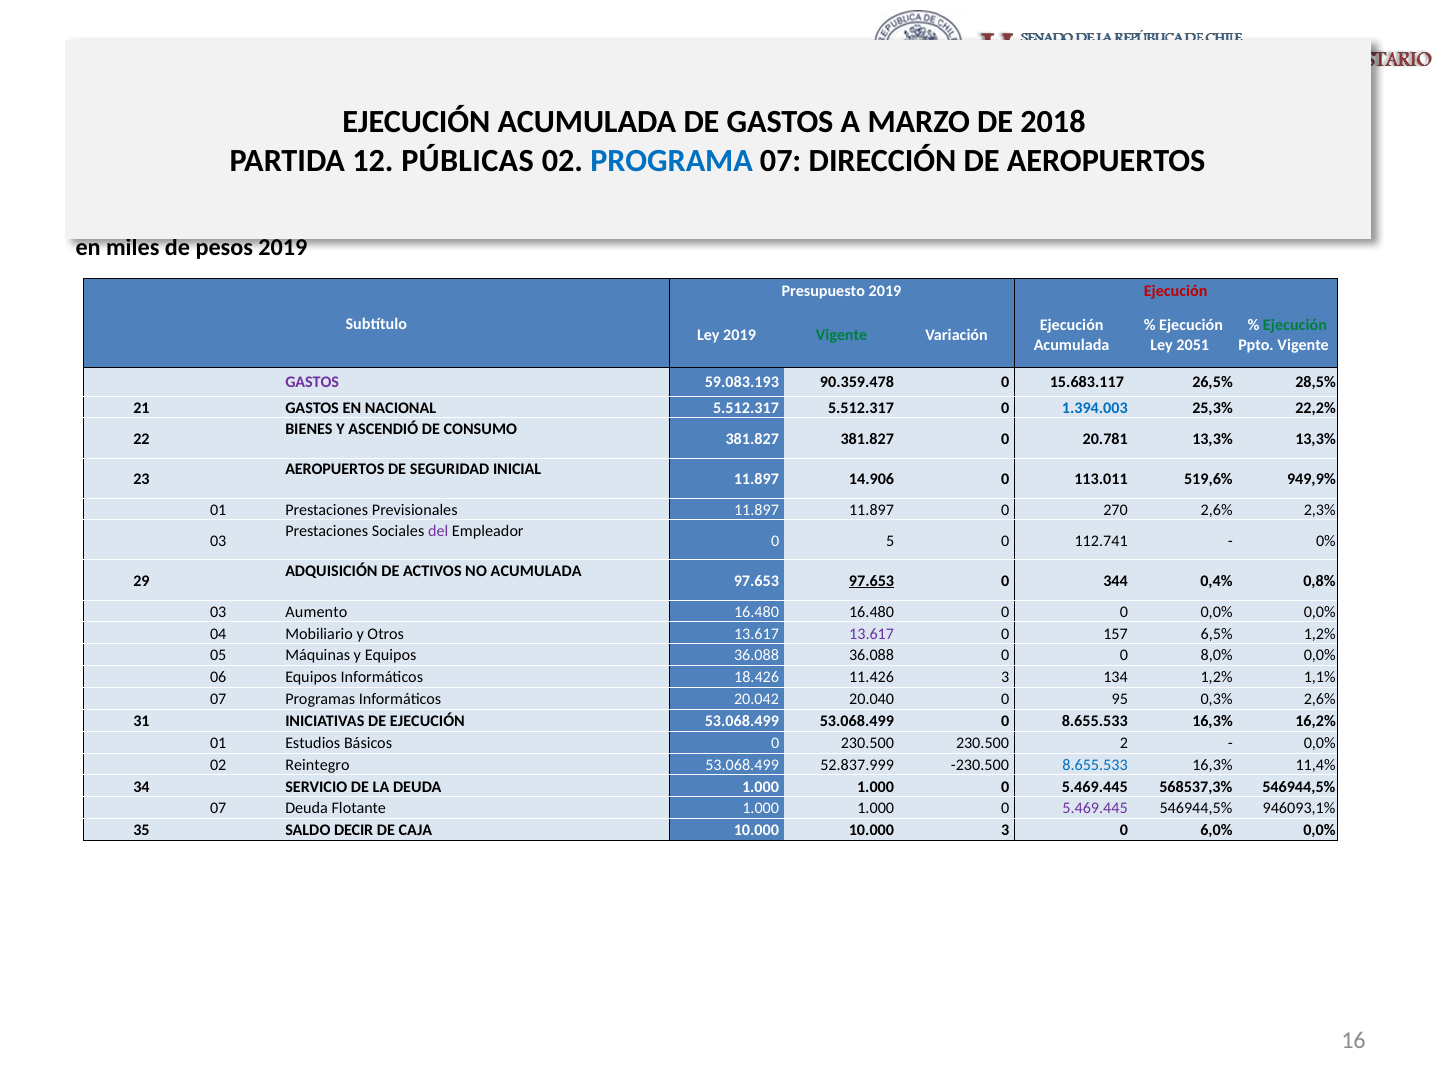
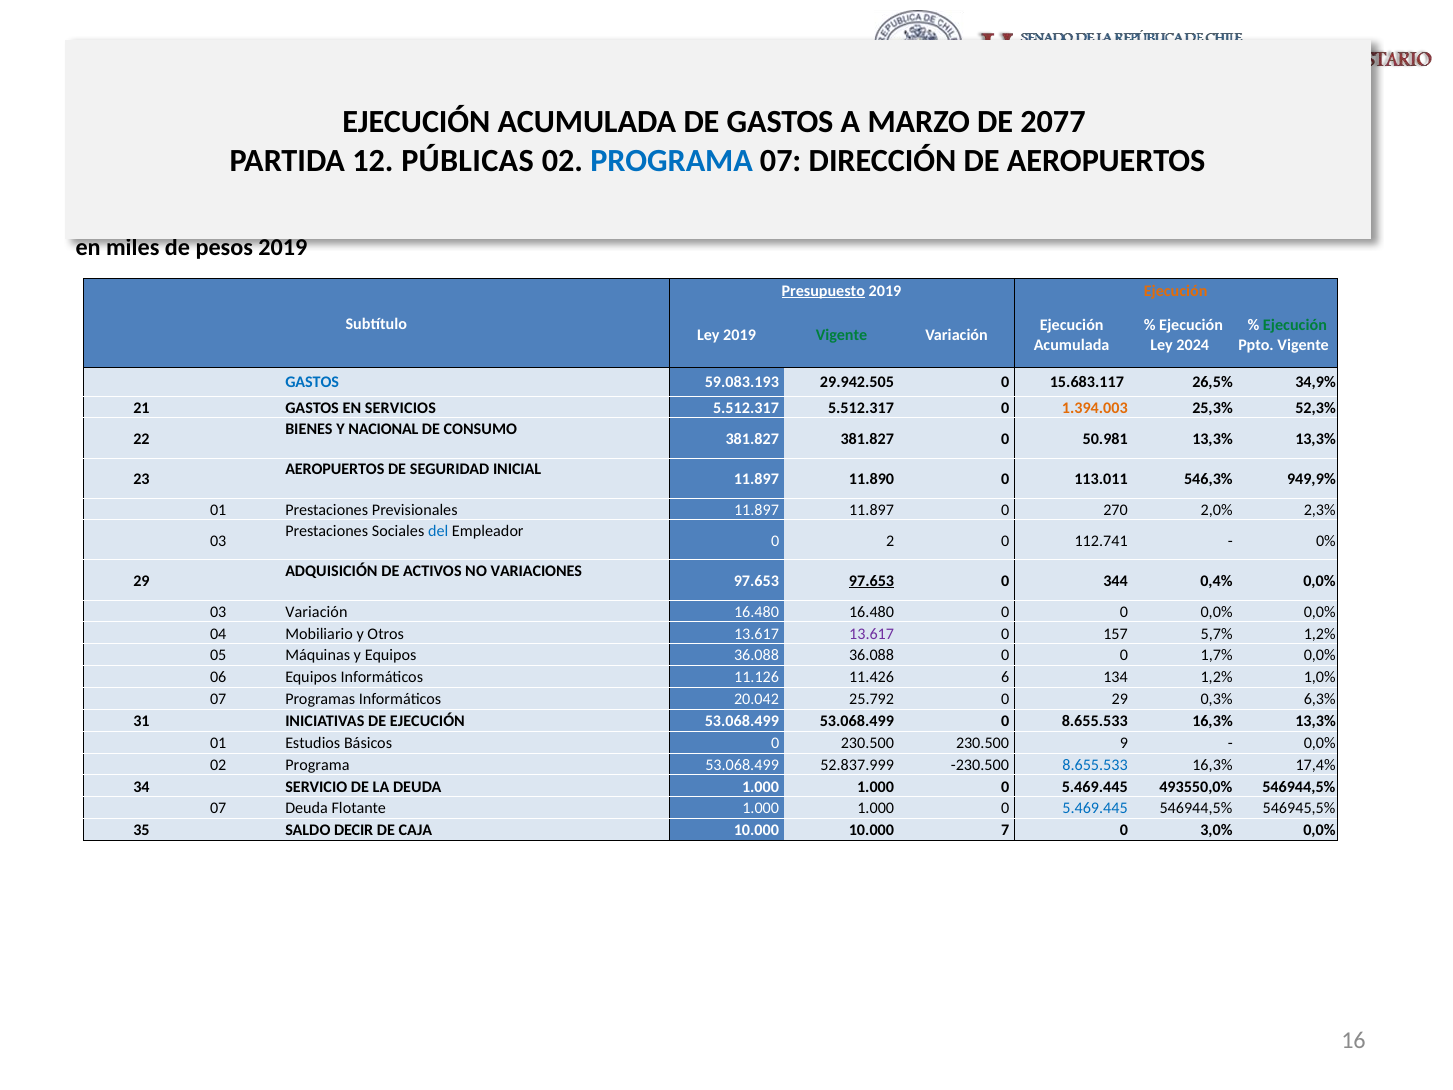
2018: 2018 -> 2077 (1053, 122)
Presupuesto underline: none -> present (823, 291)
Ejecución colour: red -> orange (1176, 291)
2051: 2051 -> 2024 (1193, 345)
GASTOS colour: purple -> blue (312, 383)
90.359.478: 90.359.478 -> 29.942.505 (857, 383)
28,5%: 28,5% -> 34,9% (1316, 383)
NACIONAL: NACIONAL -> SERVICIOS (400, 408)
1.394.003 colour: blue -> orange (1095, 408)
22,2%: 22,2% -> 52,3% (1316, 408)
ASCENDIÓ: ASCENDIÓ -> NACIONAL (383, 429)
20.781: 20.781 -> 50.981 (1105, 439)
14.906: 14.906 -> 11.890 (872, 479)
519,6%: 519,6% -> 546,3% (1208, 479)
270 2,6%: 2,6% -> 2,0% (1217, 510)
del colour: purple -> blue (438, 531)
5: 5 -> 2 (890, 541)
NO ACUMULADA: ACUMULADA -> VARIACIONES (536, 571)
0,4% 0,8%: 0,8% -> 0,0% (1319, 581)
03 Aumento: Aumento -> Variación (316, 612)
6,5%: 6,5% -> 5,7% (1217, 634)
8,0%: 8,0% -> 1,7% (1217, 655)
18.426: 18.426 -> 11.126 (757, 677)
11.426 3: 3 -> 6 (1005, 677)
1,1%: 1,1% -> 1,0% (1320, 677)
20.040: 20.040 -> 25.792 (872, 699)
0 95: 95 -> 29 (1120, 699)
0,3% 2,6%: 2,6% -> 6,3% (1320, 699)
16,3% 16,2%: 16,2% -> 13,3% (1316, 721)
2: 2 -> 9 (1124, 743)
Reintegro: Reintegro -> Programa (317, 765)
11,4%: 11,4% -> 17,4% (1316, 765)
568537,3%: 568537,3% -> 493550,0% (1196, 787)
5.469.445 colour: purple -> blue (1095, 808)
946093,1%: 946093,1% -> 546945,5% (1299, 808)
10.000 3: 3 -> 7 (1005, 830)
6,0%: 6,0% -> 3,0% (1216, 830)
